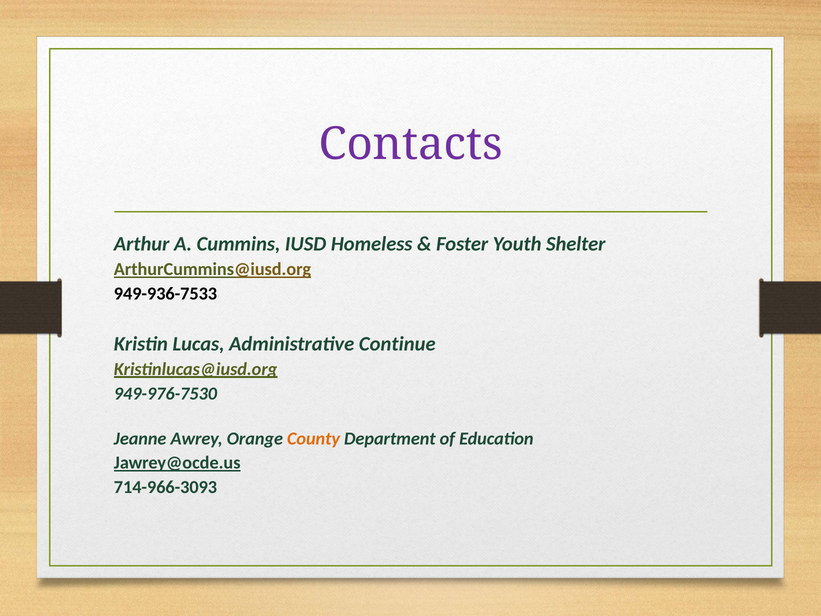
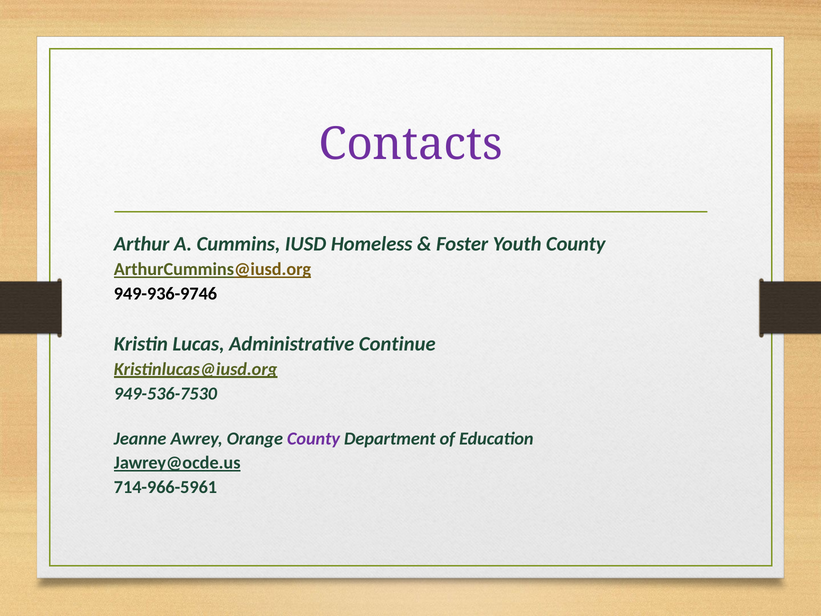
Youth Shelter: Shelter -> County (576, 244)
949-936-7533: 949-936-7533 -> 949-936-9746 (165, 294)
949-976-7530: 949-976-7530 -> 949-536-7530 (165, 393)
County colour: orange -> purple (314, 439)
714-966-3093: 714-966-3093 -> 714-966-5961 (165, 487)
